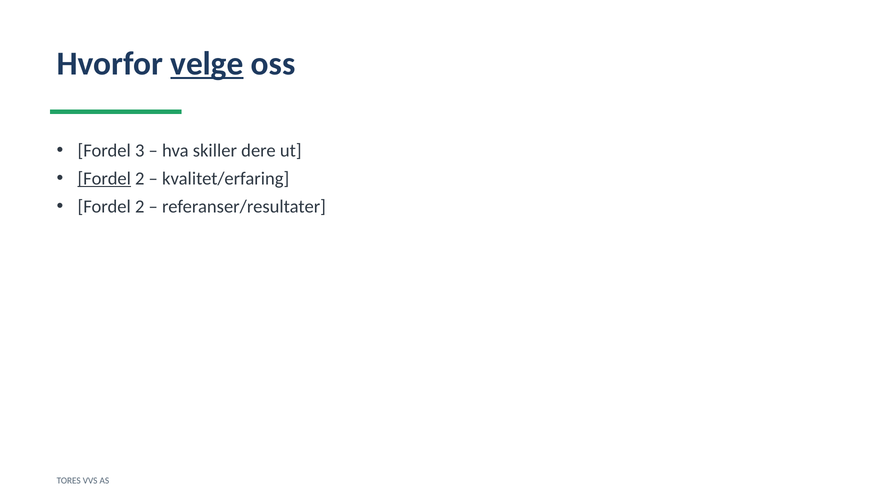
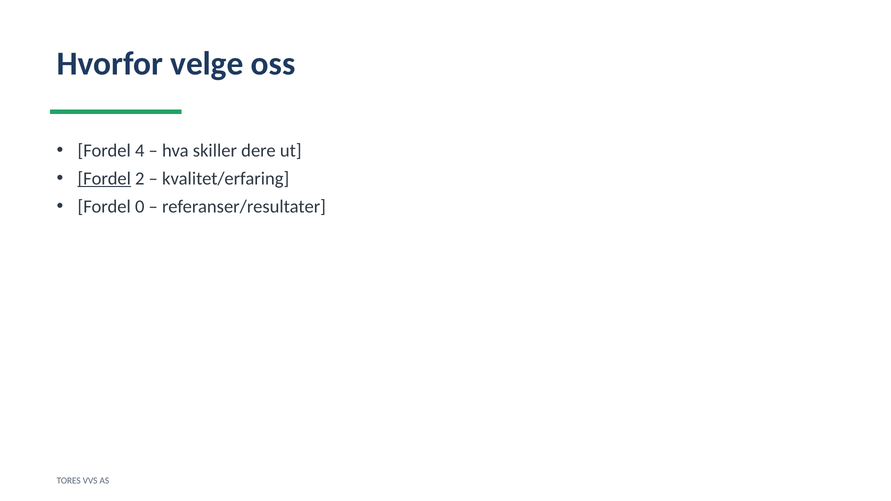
velge underline: present -> none (207, 64)
3: 3 -> 4 (140, 151)
2: 2 -> 0 (140, 207)
